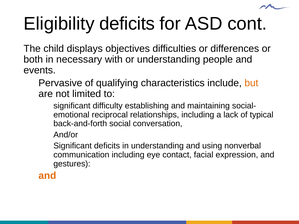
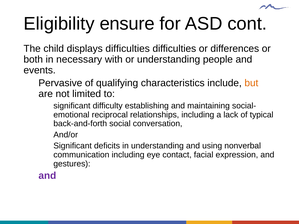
Eligibility deficits: deficits -> ensure (127, 24)
displays objectives: objectives -> difficulties (128, 49)
and colour: orange -> purple (47, 176)
